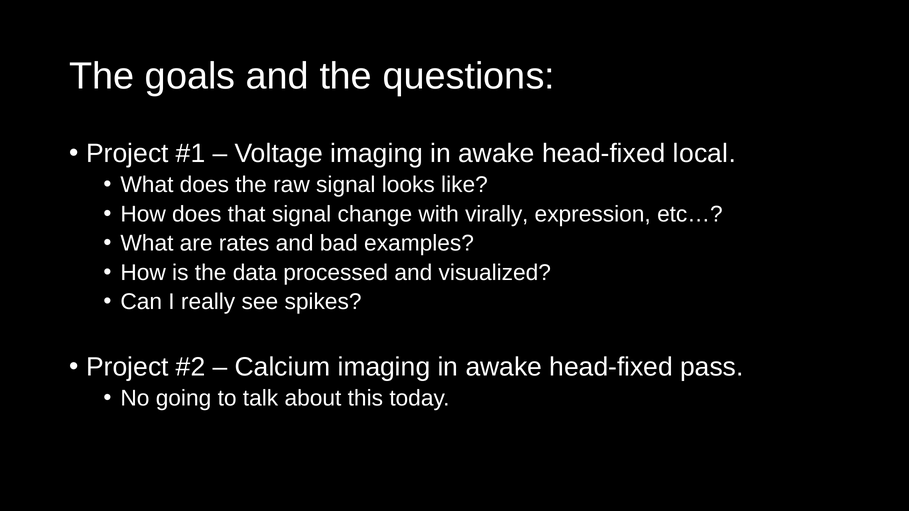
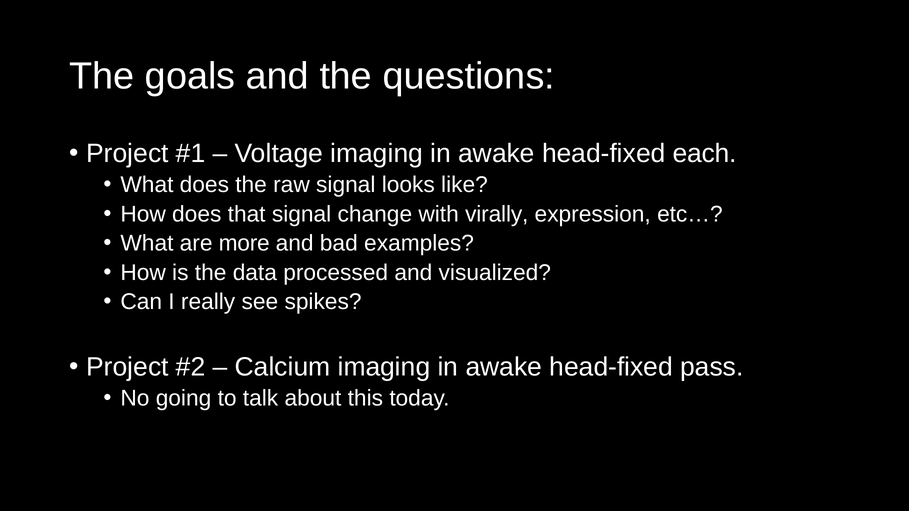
local: local -> each (705, 154)
rates: rates -> more (244, 243)
